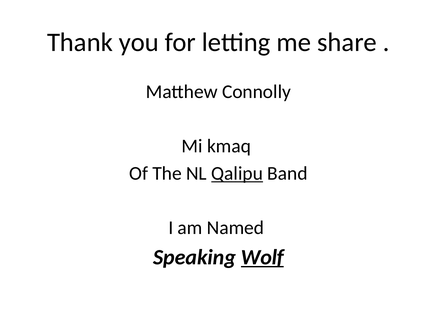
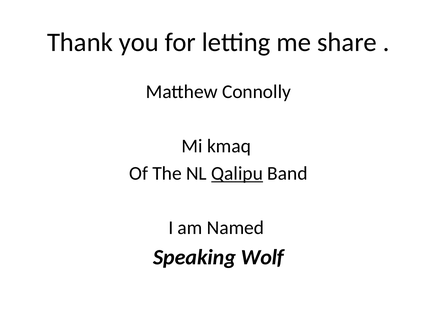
Wolf underline: present -> none (262, 257)
